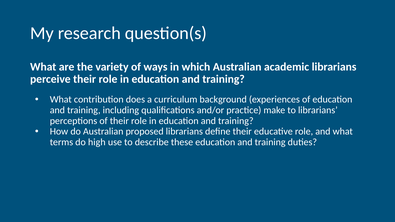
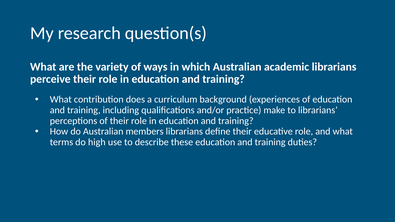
proposed: proposed -> members (145, 132)
